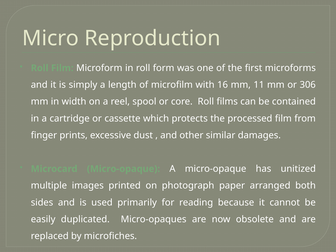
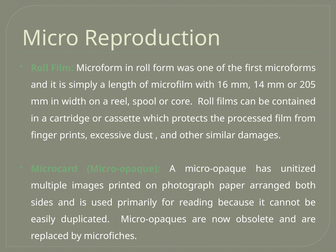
11: 11 -> 14 (259, 85)
306: 306 -> 205 (308, 85)
